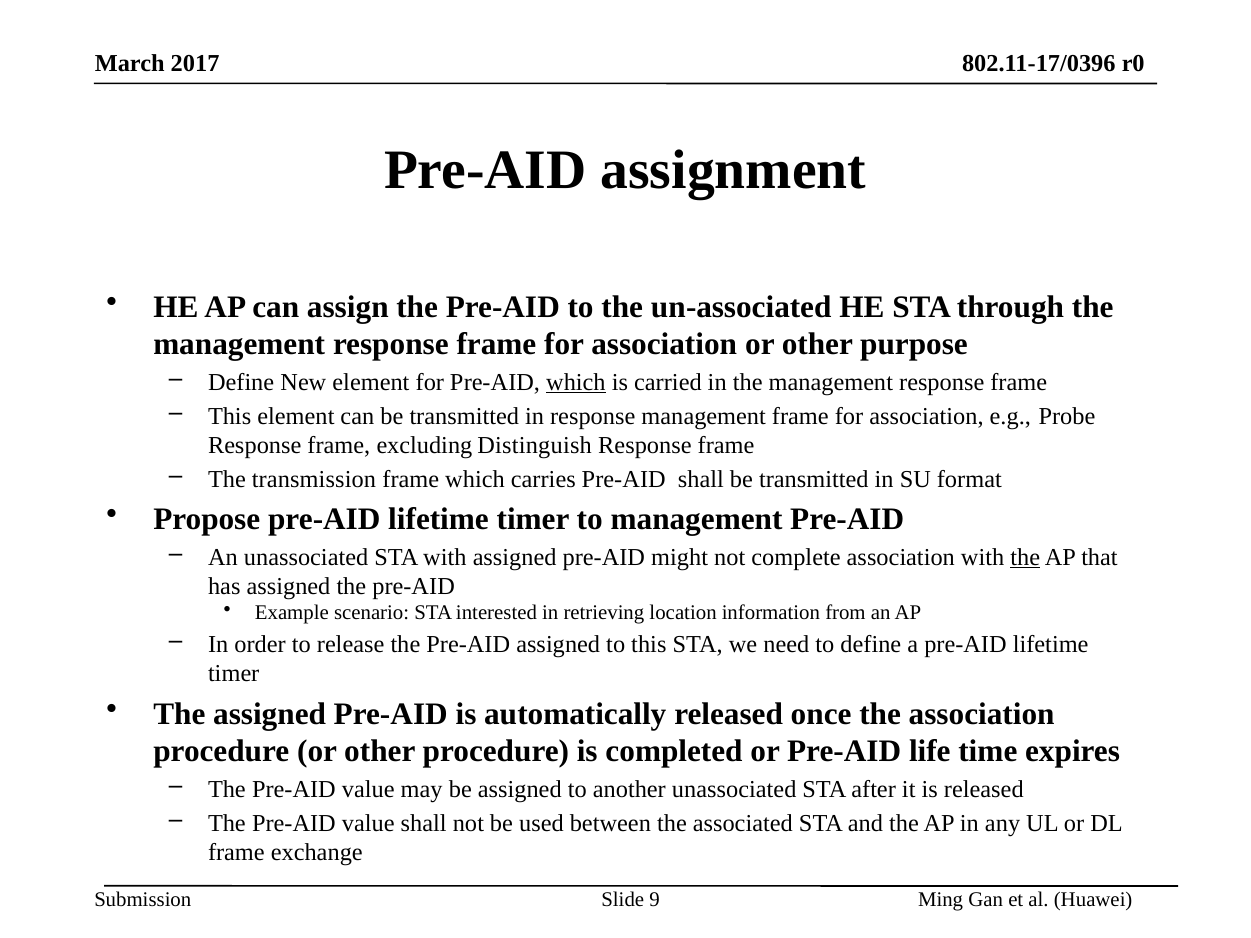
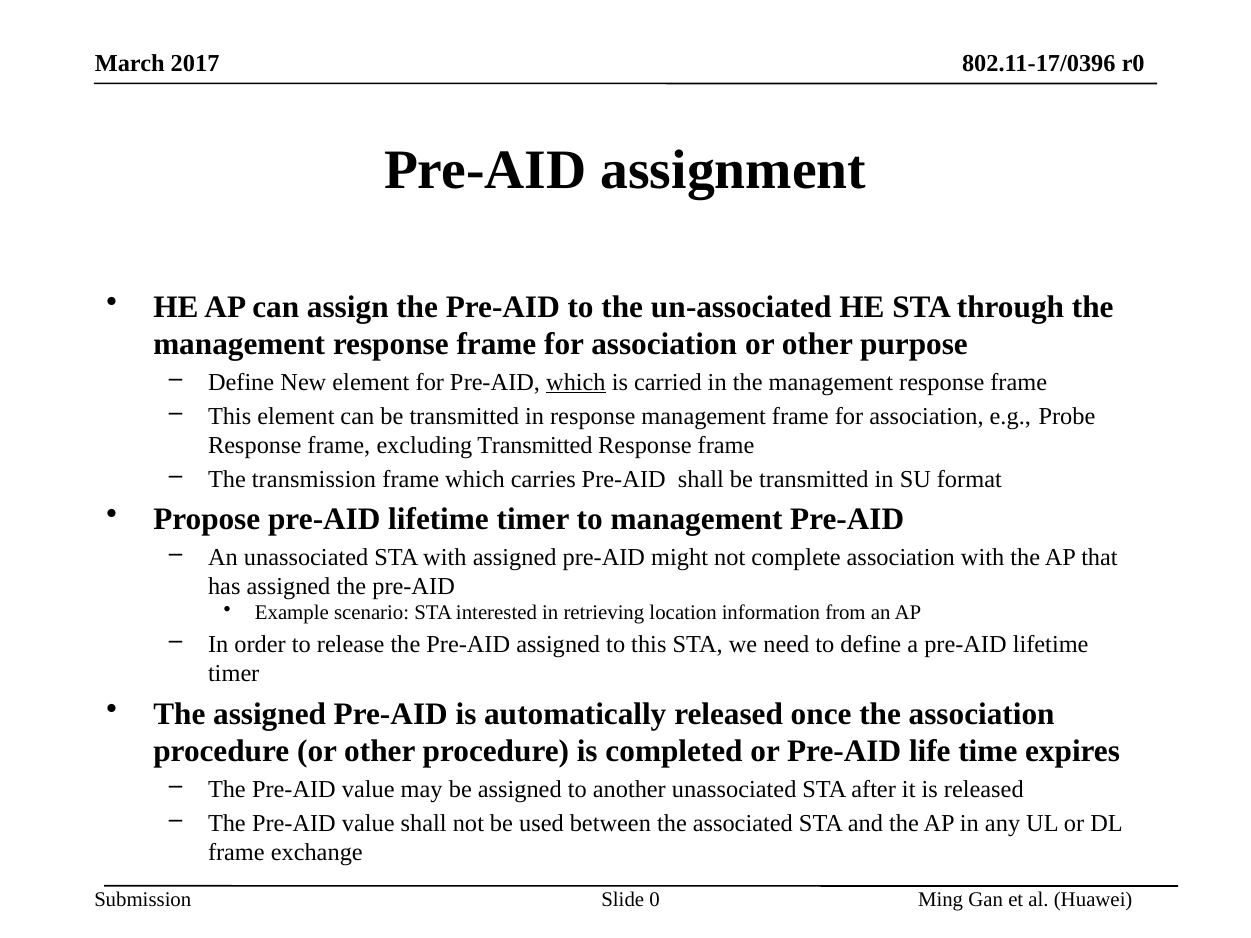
excluding Distinguish: Distinguish -> Transmitted (535, 445)
the underline: present -> none (1025, 557)
9: 9 -> 0 (655, 900)
